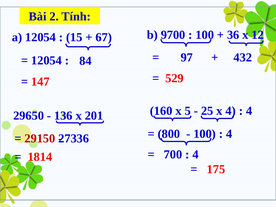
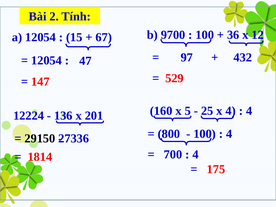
84: 84 -> 47 (85, 61)
29650: 29650 -> 12224 (29, 116)
29150 colour: red -> black (40, 138)
